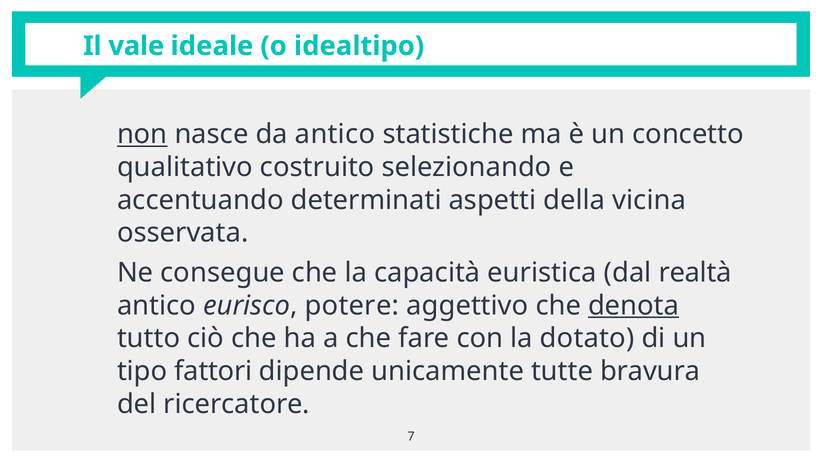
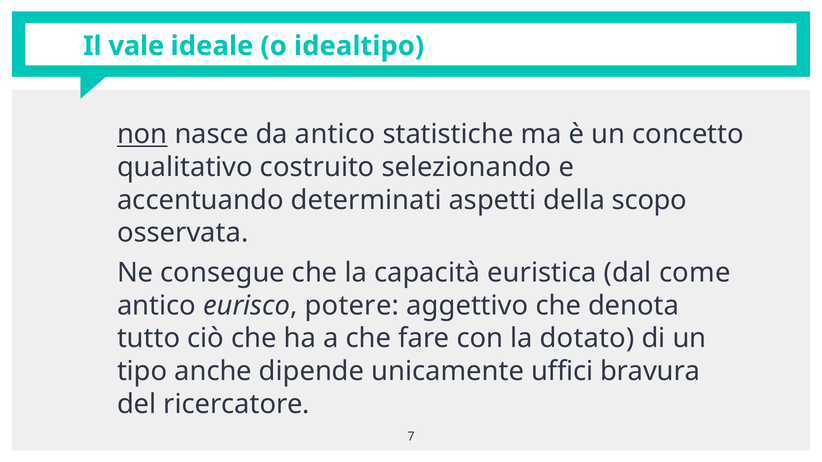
vicina: vicina -> scopo (649, 200)
realtà: realtà -> come (695, 273)
denota underline: present -> none (634, 306)
fattori: fattori -> anche (213, 372)
tutte: tutte -> uffici (562, 372)
